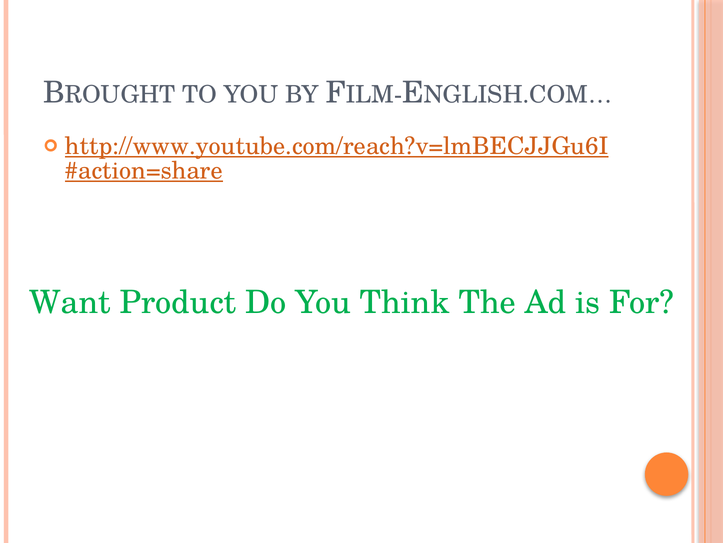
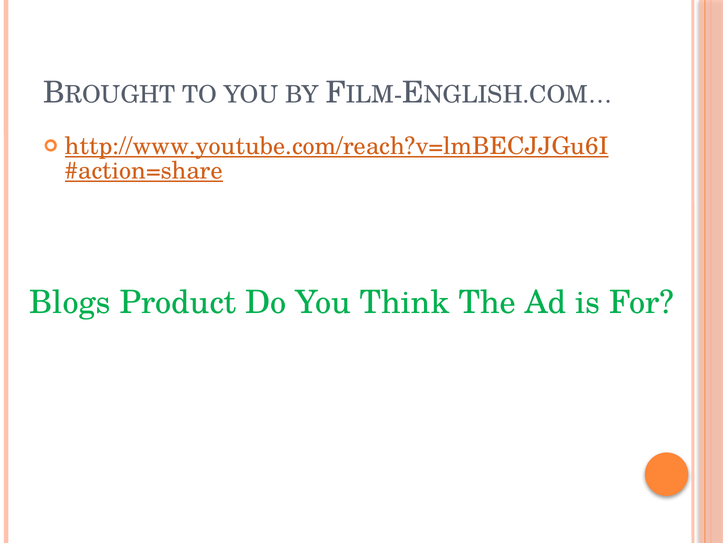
Want: Want -> Blogs (70, 302)
